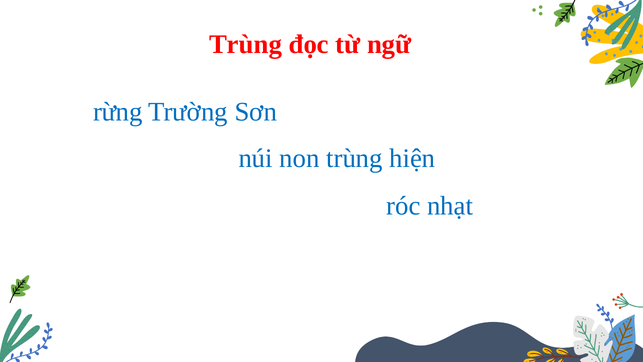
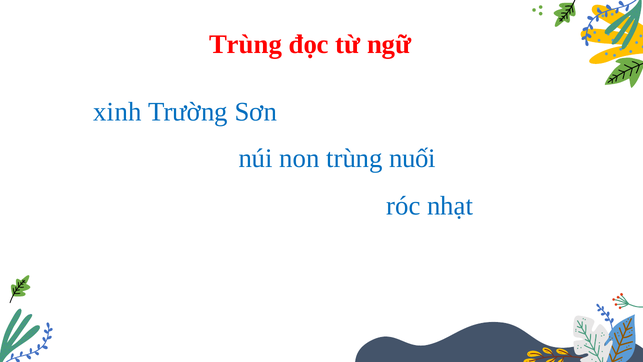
rừng: rừng -> xinh (118, 112)
hiện: hiện -> nuối (412, 158)
